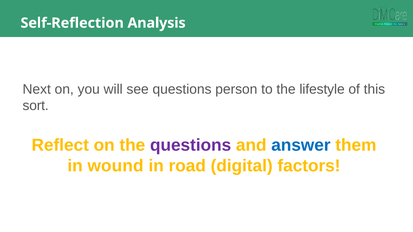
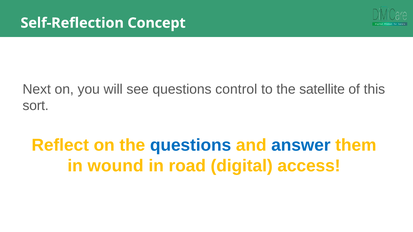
Analysis: Analysis -> Concept (157, 23)
person: person -> control (236, 89)
lifestyle: lifestyle -> satellite (322, 89)
questions colour: purple -> blue (191, 145)
factors: factors -> access (309, 166)
